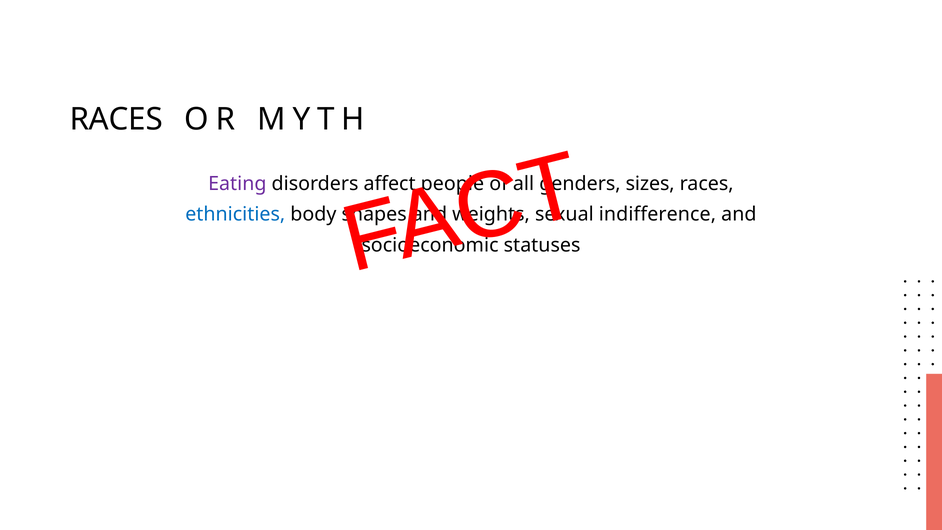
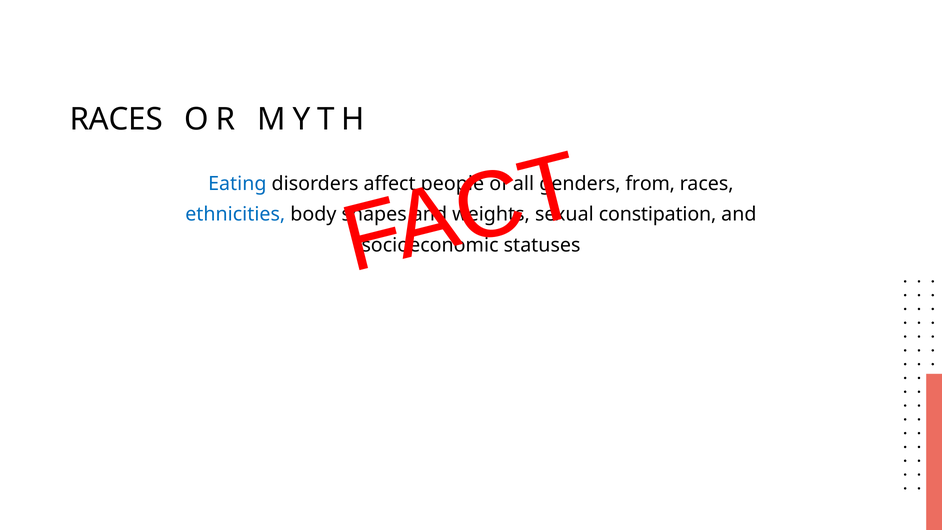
Eating colour: purple -> blue (237, 184)
sizes: sizes -> from (650, 184)
indifference: indifference -> constipation (658, 214)
